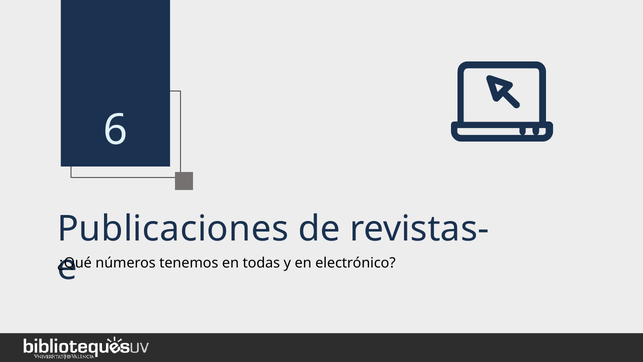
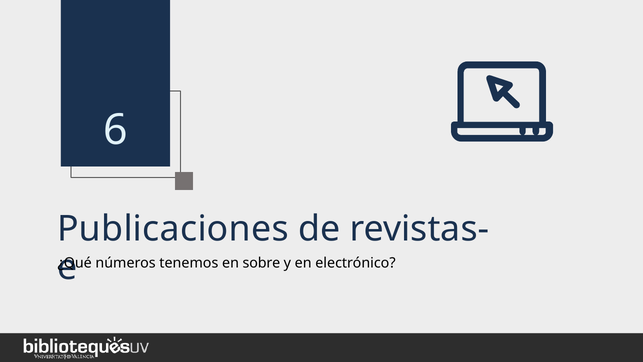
todas: todas -> sobre (261, 263)
